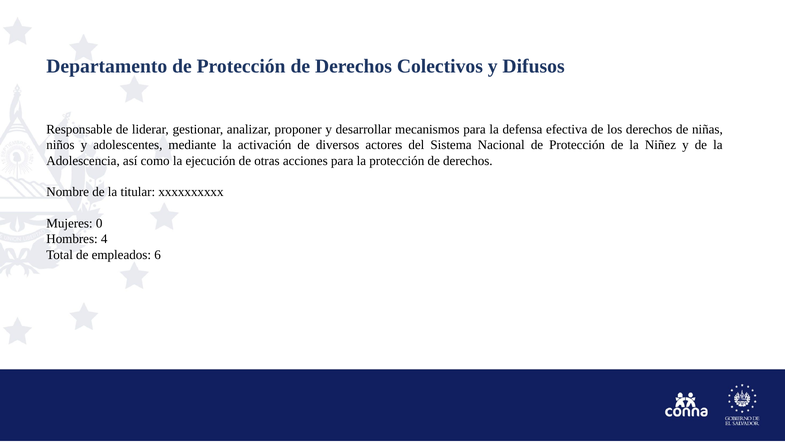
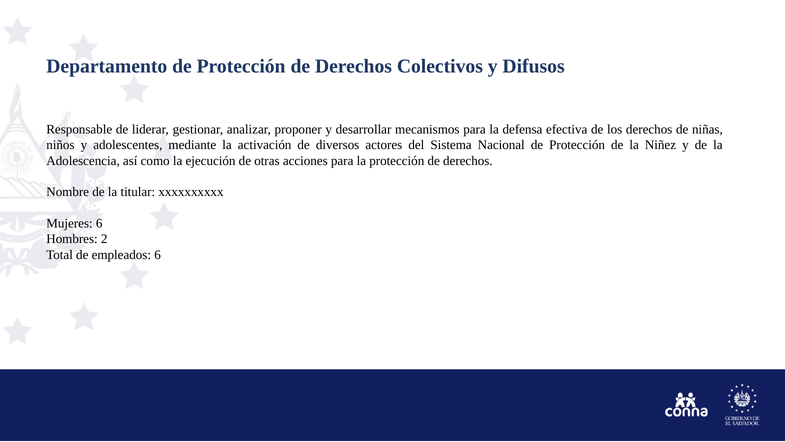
Mujeres 0: 0 -> 6 (99, 223)
4: 4 -> 2 (104, 239)
